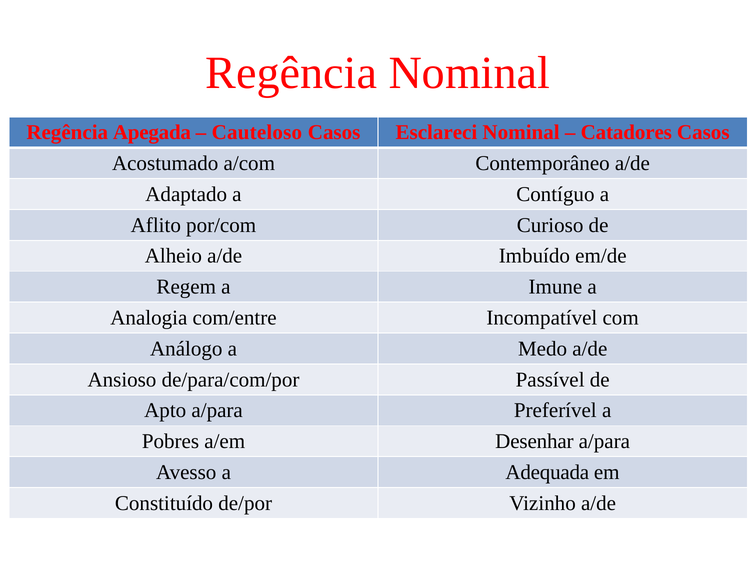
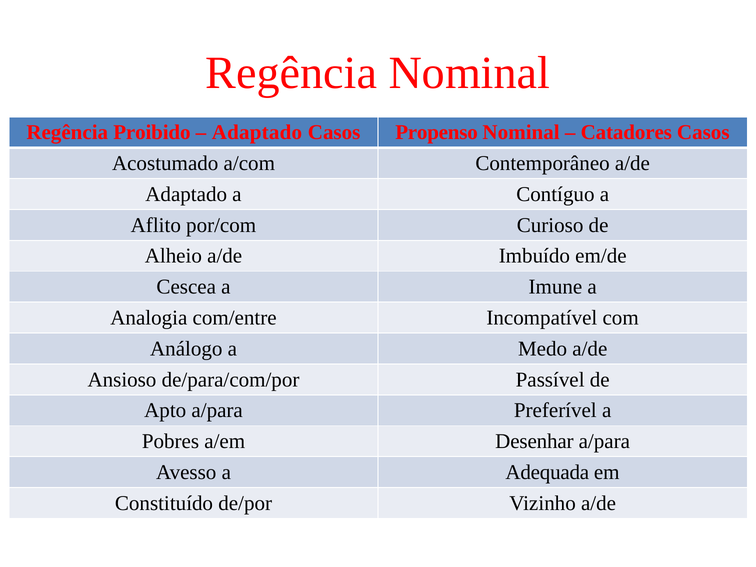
Apegada: Apegada -> Proibido (152, 132)
Cauteloso: Cauteloso -> Adaptado (257, 132)
Esclareci: Esclareci -> Propenso (437, 132)
Regem: Regem -> Cescea (186, 287)
